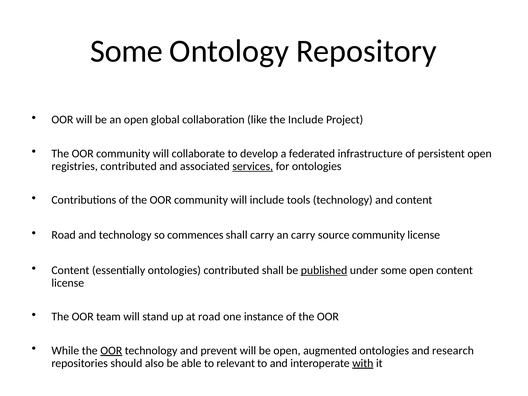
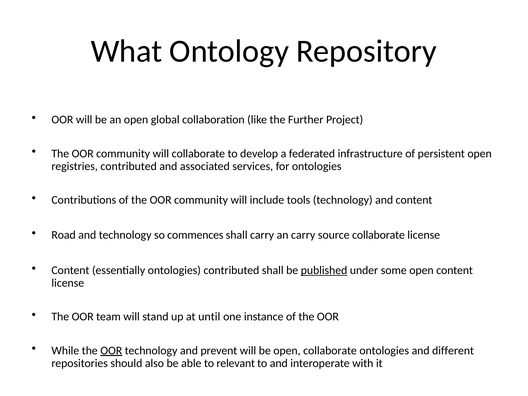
Some: Some -> What (126, 51)
the Include: Include -> Further (306, 120)
services underline: present -> none (253, 166)
source community: community -> collaborate (378, 235)
at road: road -> until (209, 317)
open augmented: augmented -> collaborate (330, 350)
research: research -> different (453, 350)
with underline: present -> none (363, 363)
